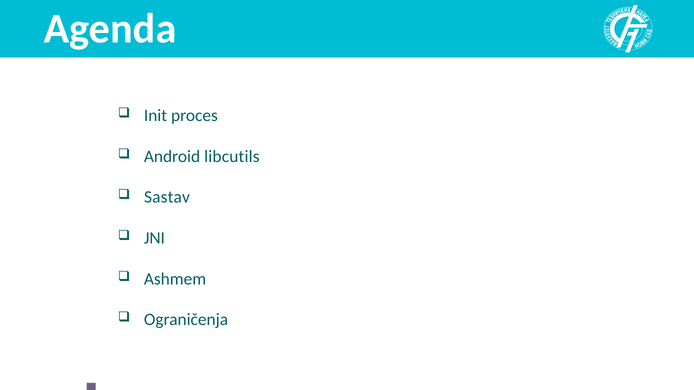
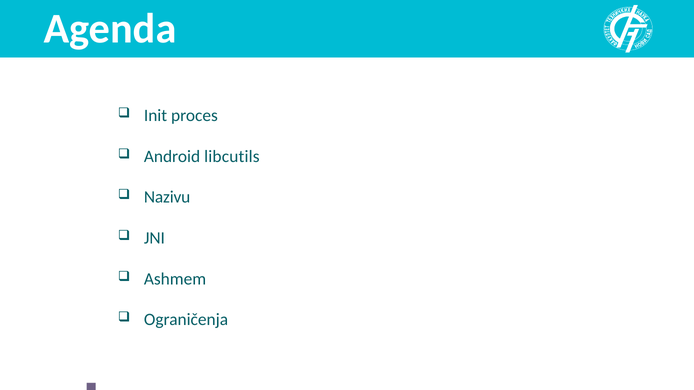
Sastav: Sastav -> Nazivu (167, 197)
